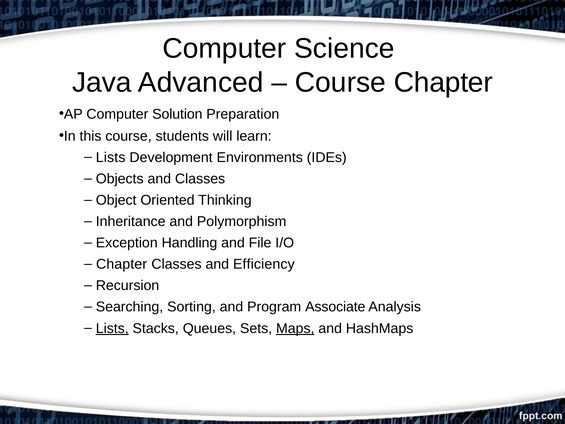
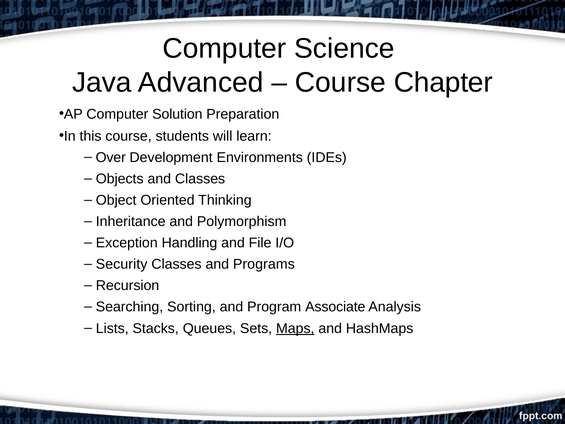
Lists: Lists -> Over (111, 157)
Chapter: Chapter -> Security (122, 264)
Efficiency: Efficiency -> Programs (264, 264)
Lists underline: present -> none (112, 328)
